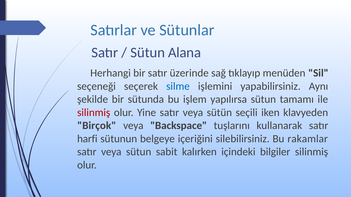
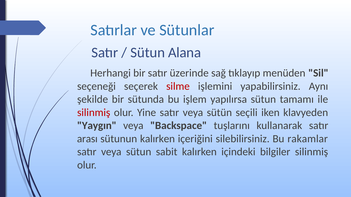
silme colour: blue -> red (178, 86)
Birçok: Birçok -> Yaygın (97, 126)
harfi: harfi -> arası (87, 139)
sütunun belgeye: belgeye -> kalırken (158, 139)
